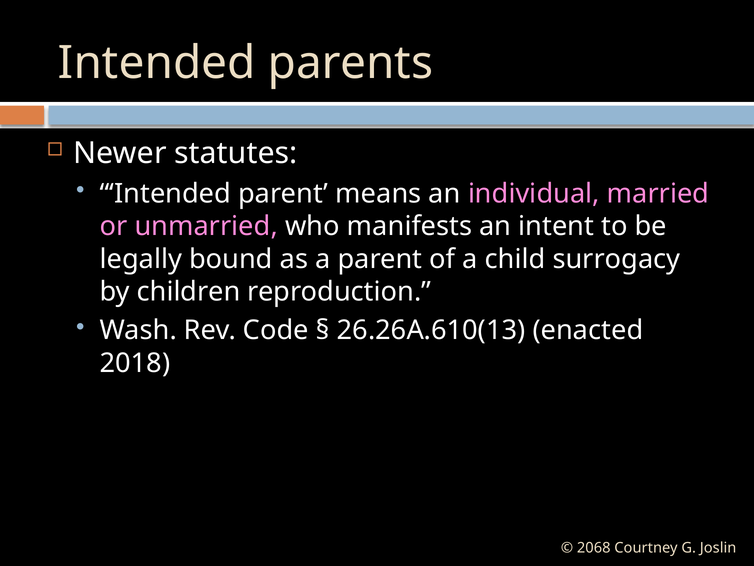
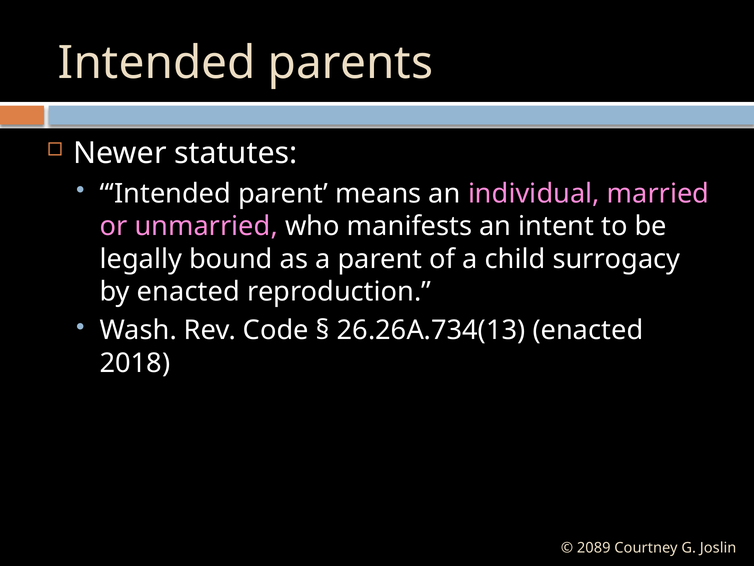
by children: children -> enacted (189, 292)
26.26A.610(13: 26.26A.610(13 -> 26.26A.734(13 (431, 330)
2068: 2068 -> 2089 (594, 548)
